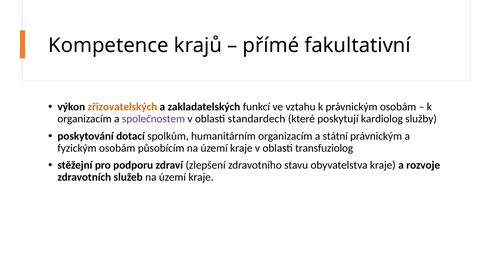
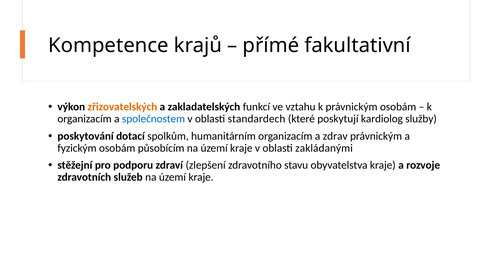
společnostem colour: purple -> blue (154, 119)
státní: státní -> zdrav (335, 136)
transfuziolog: transfuziolog -> zakládanými (324, 148)
